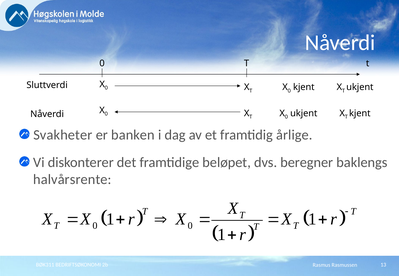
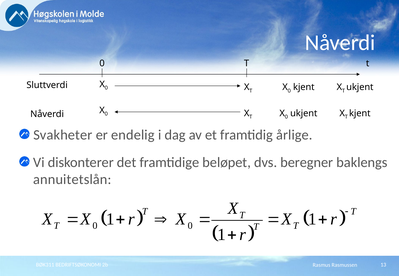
banken: banken -> endelig (133, 135)
halvårsrente: halvårsrente -> annuitetslån (72, 180)
